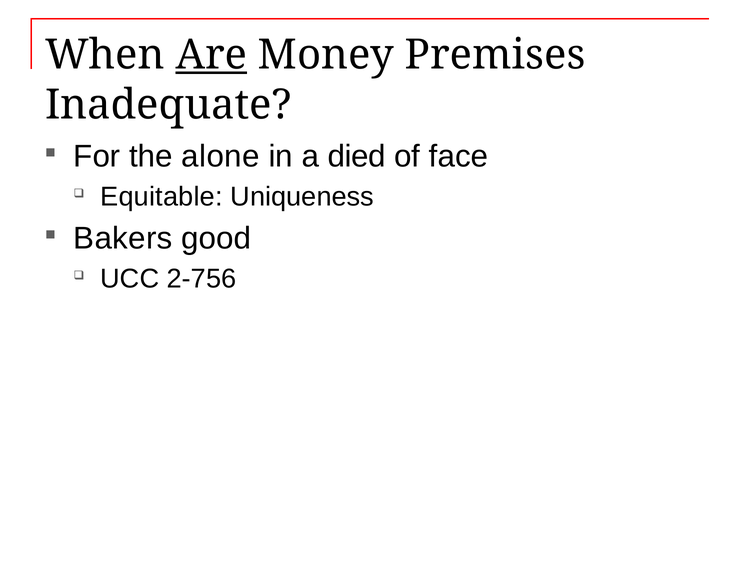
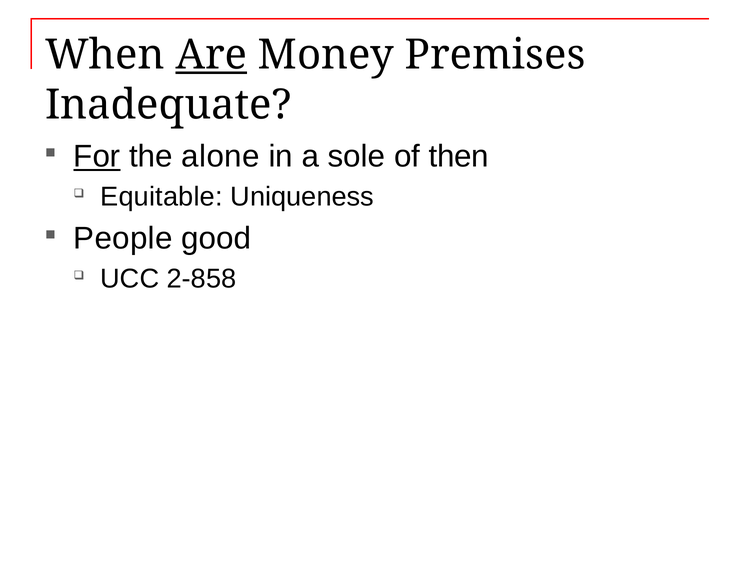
For underline: none -> present (97, 157)
died: died -> sole (357, 157)
face: face -> then (459, 157)
Bakers: Bakers -> People (123, 239)
2-756: 2-756 -> 2-858 (202, 279)
